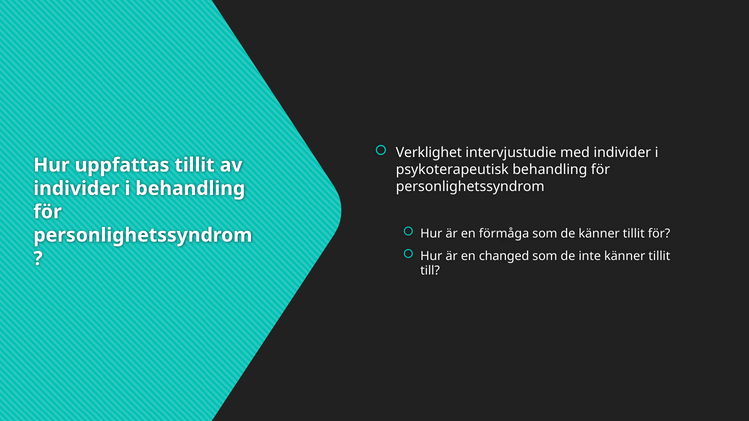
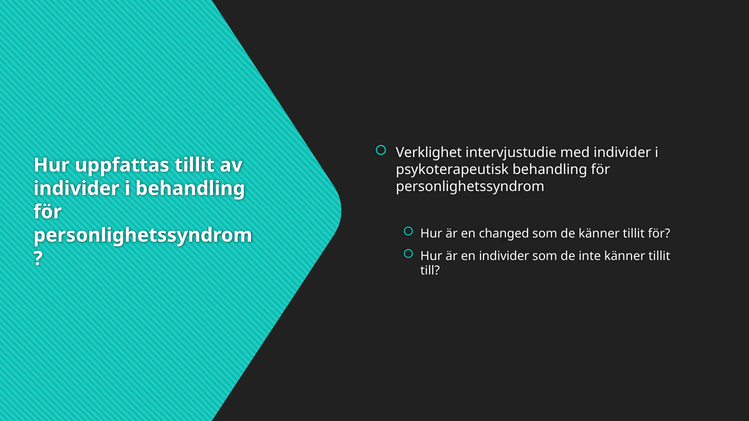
förmåga: förmåga -> changed (504, 234)
en changed: changed -> individer (504, 256)
